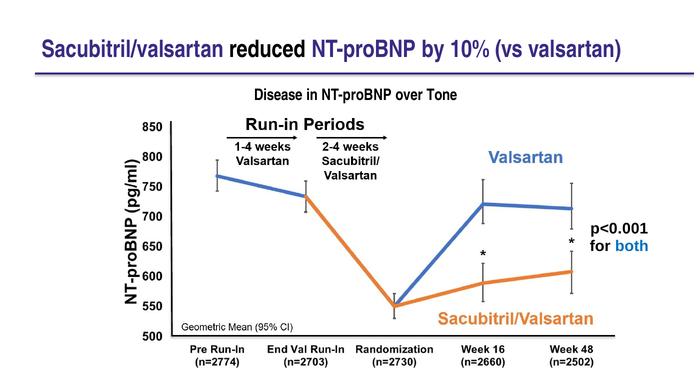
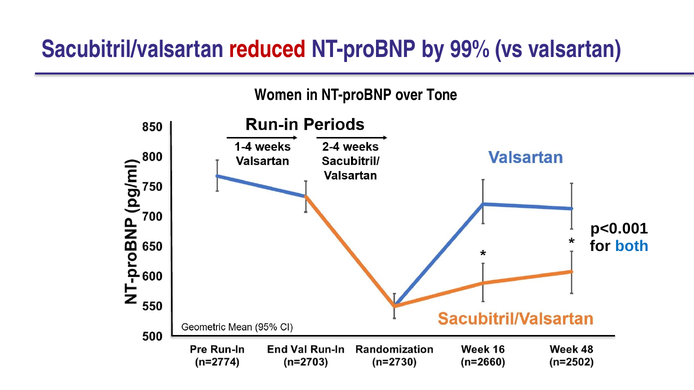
reduced colour: black -> red (268, 50)
10%: 10% -> 99% (470, 50)
Disease: Disease -> Women (278, 95)
